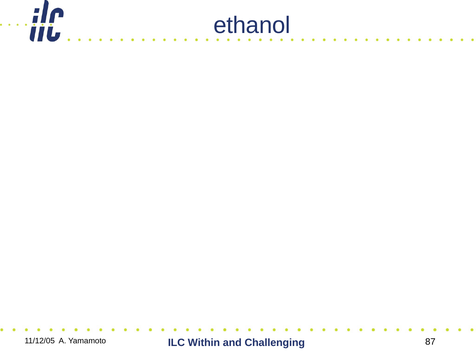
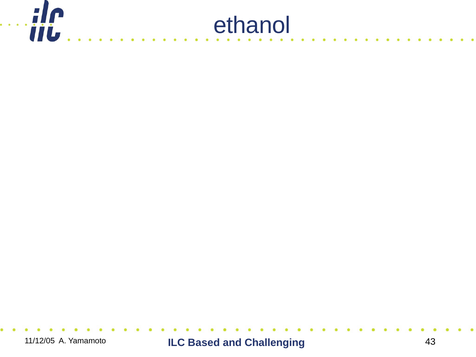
Within: Within -> Based (204, 343)
87: 87 -> 43 (430, 342)
